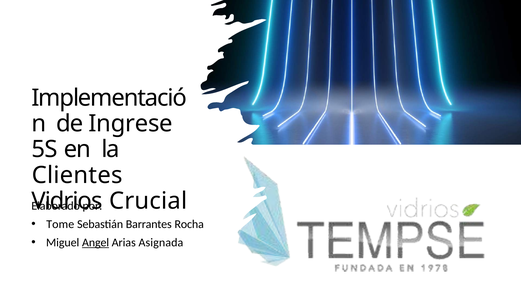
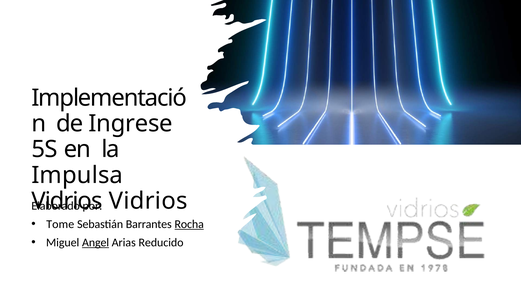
Clientes: Clientes -> Impulsa (77, 175)
Crucial: Crucial -> Vidrios (148, 201)
Rocha underline: none -> present (189, 224)
Asignada: Asignada -> Reducido (161, 243)
